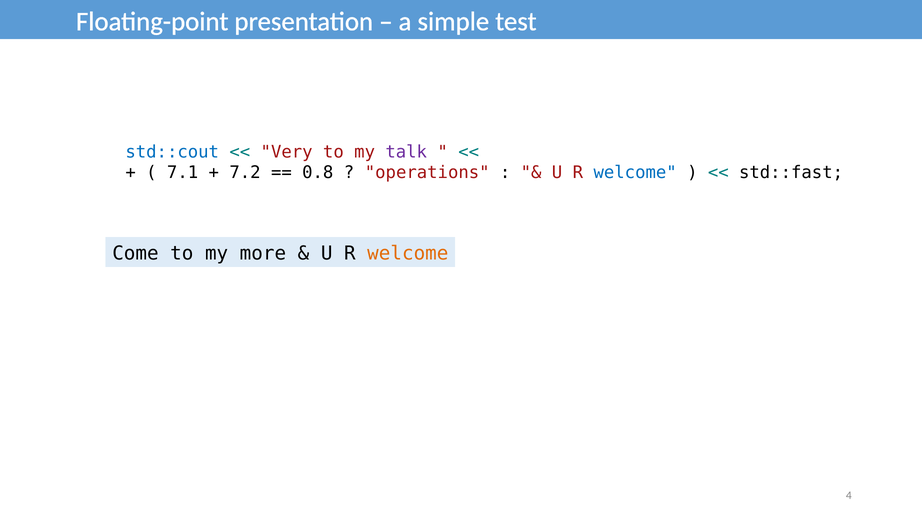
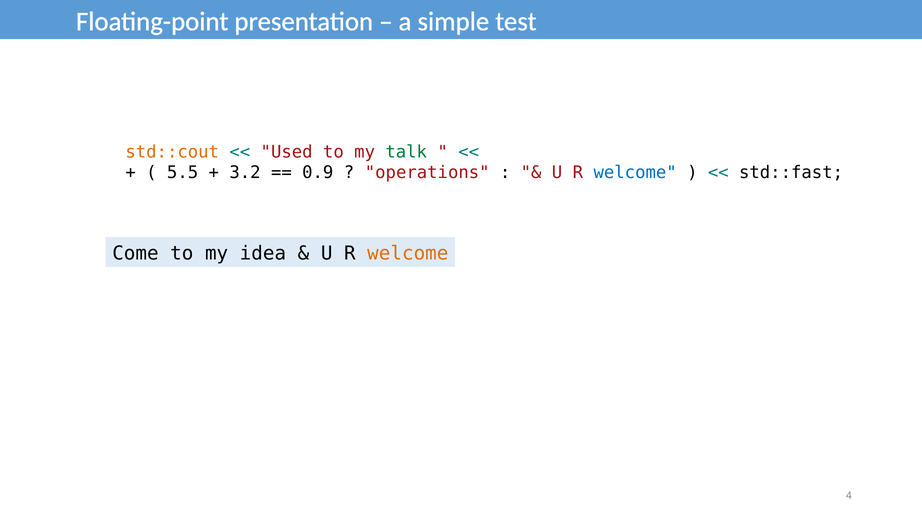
std::cout colour: blue -> orange (172, 152)
Very: Very -> Used (287, 152)
talk colour: purple -> green (406, 152)
7.1: 7.1 -> 5.5 (183, 172)
7.2: 7.2 -> 3.2 (245, 172)
0.8: 0.8 -> 0.9 (318, 172)
more: more -> idea (263, 253)
